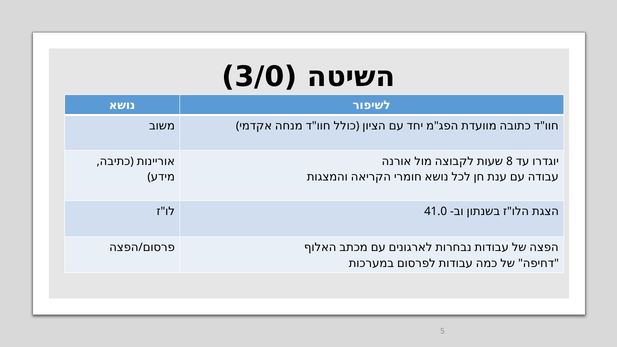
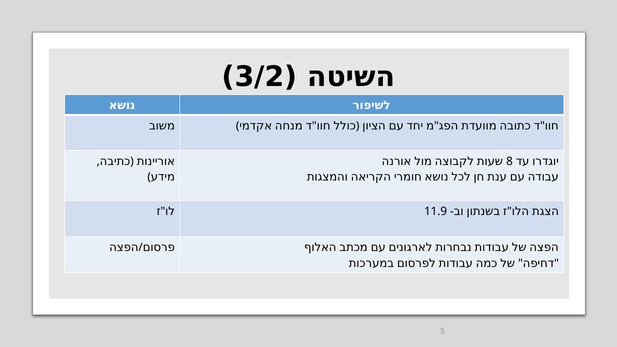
3/0: 3/0 -> 3/2 (260, 77)
41.0: 41.0 -> 11.9 (436, 212)
